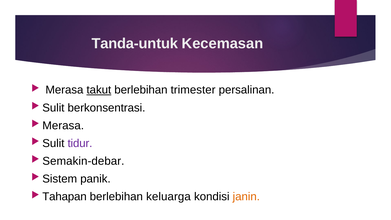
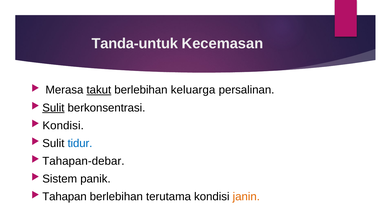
trimester: trimester -> keluarga (193, 90)
Sulit underline: none -> present (53, 108)
Merasa: Merasa -> Kondisi (63, 125)
tidur colour: purple -> blue (80, 143)
Semakin-debar: Semakin-debar -> Tahapan-debar (83, 161)
keluarga: keluarga -> terutama (169, 197)
